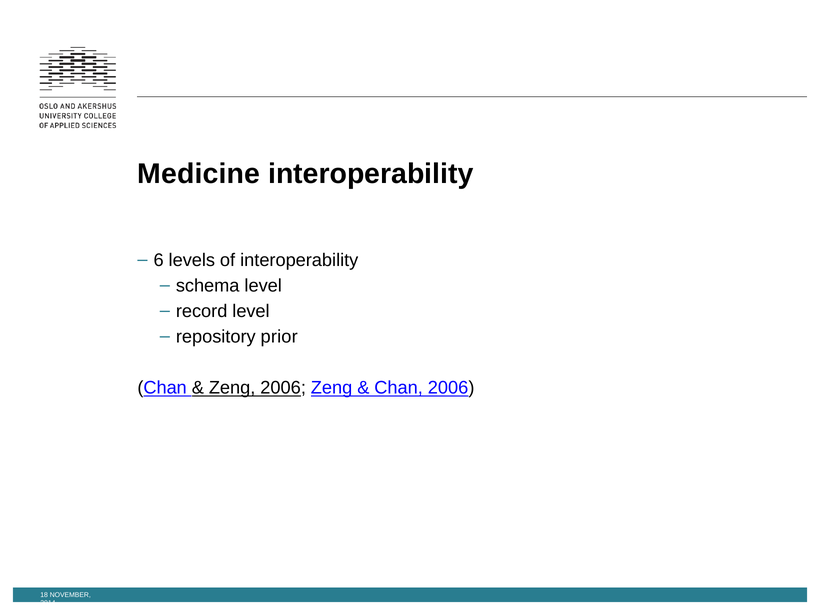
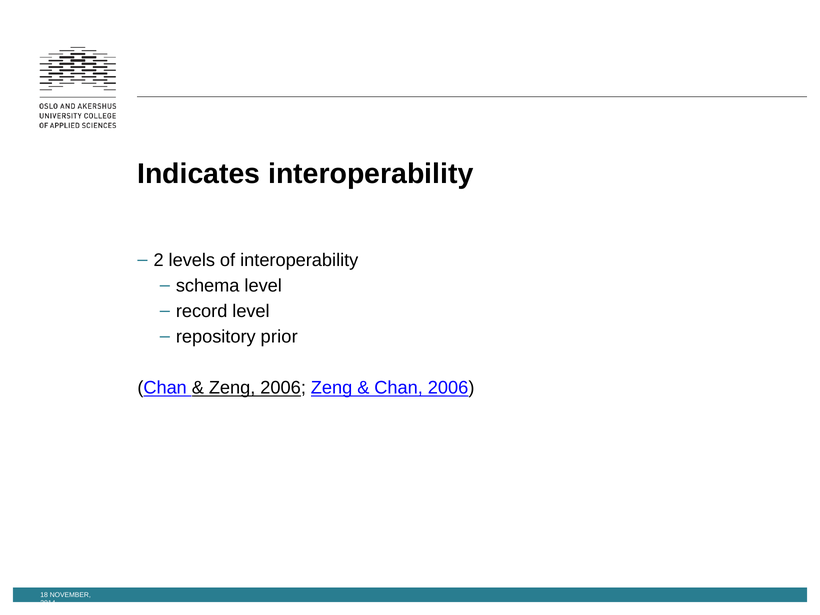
Medicine: Medicine -> Indicates (199, 174)
6: 6 -> 2 (159, 260)
